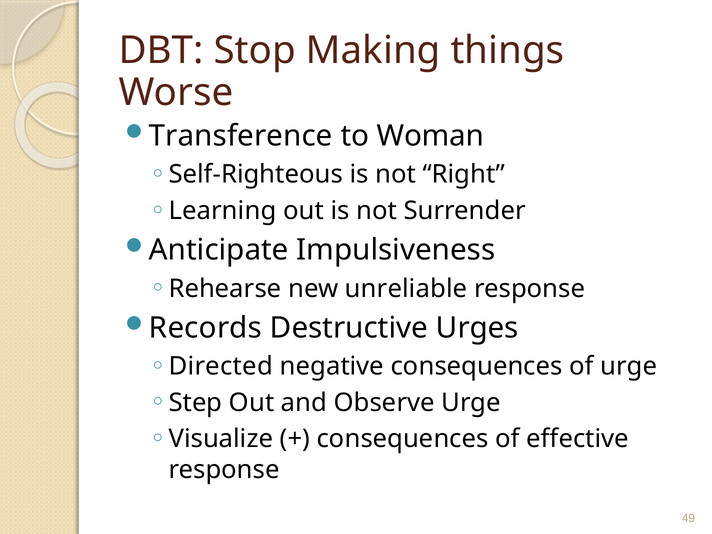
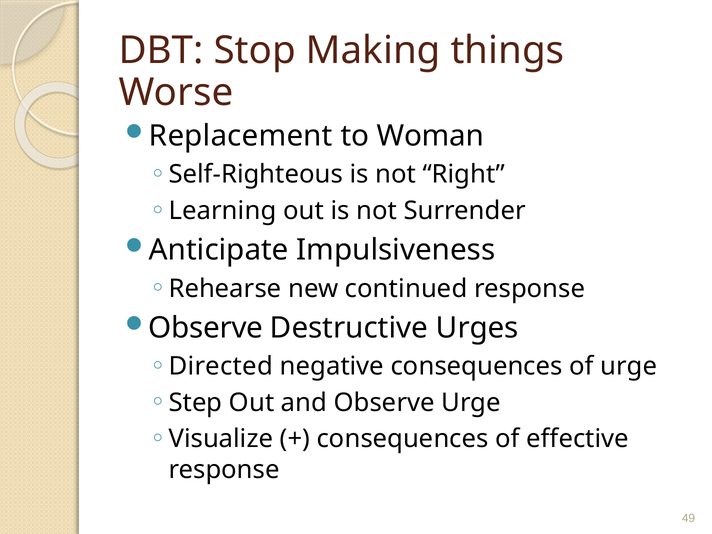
Transference: Transference -> Replacement (241, 136)
unreliable: unreliable -> continued (406, 289)
Records: Records -> Observe (206, 328)
